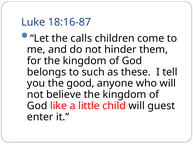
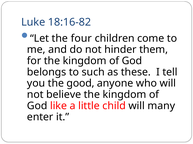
18:16-87: 18:16-87 -> 18:16-82 (69, 22)
calls: calls -> four (81, 39)
guest: guest -> many (161, 106)
